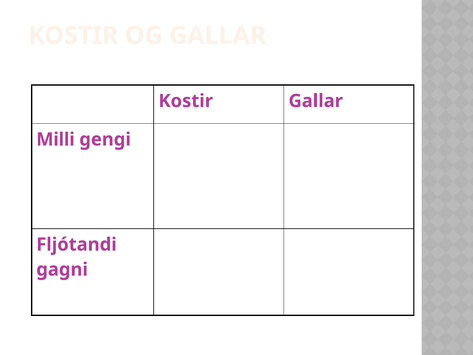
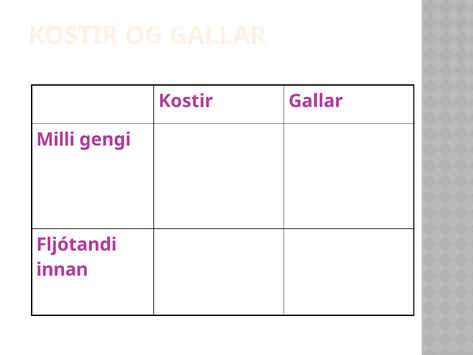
gagni: gagni -> innan (62, 269)
